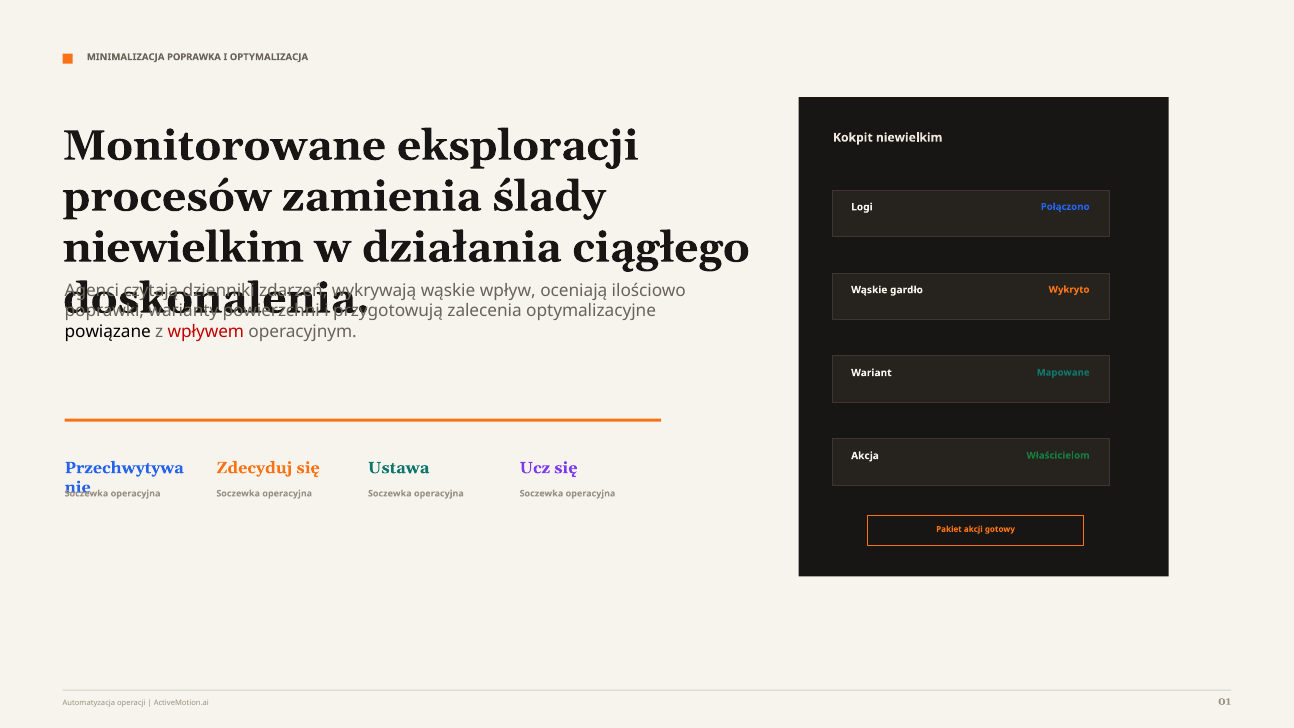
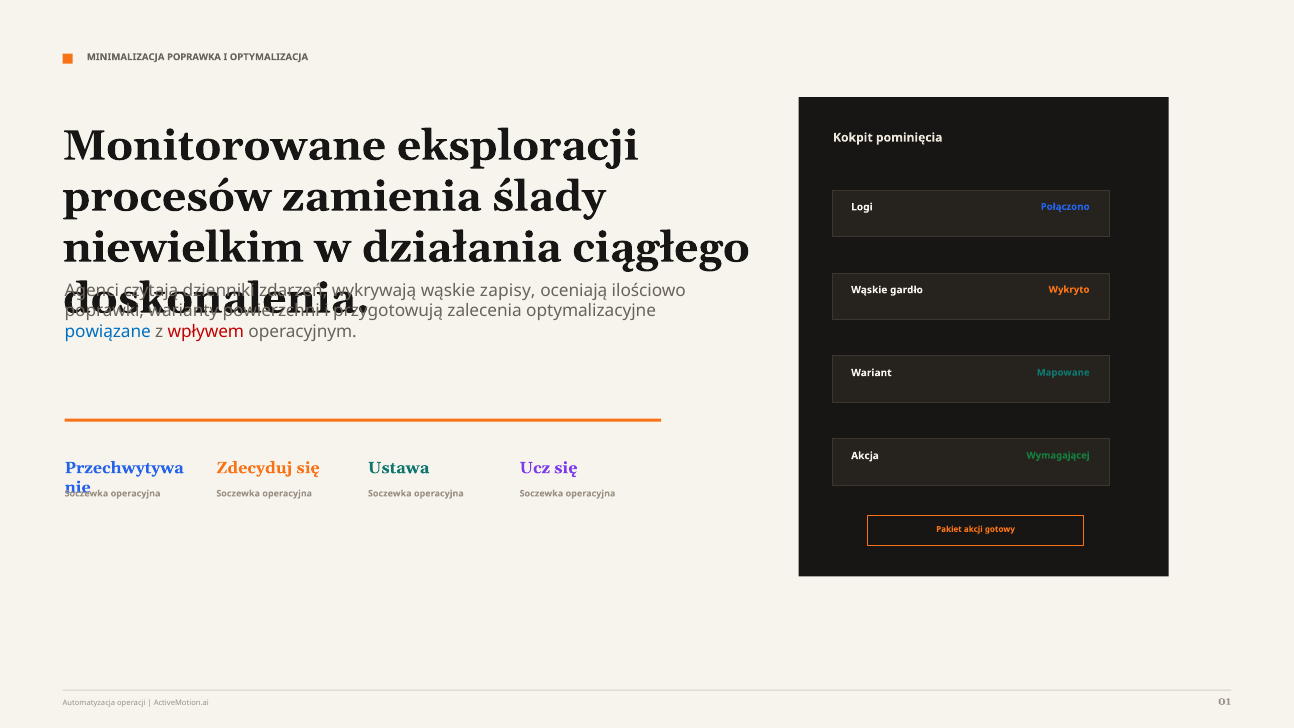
Kokpit niewielkim: niewielkim -> pominięcia (909, 138)
wpływ: wpływ -> zapisy (508, 290)
powiązane colour: black -> blue (108, 332)
Właścicielom: Właścicielom -> Wymagającej (1058, 455)
